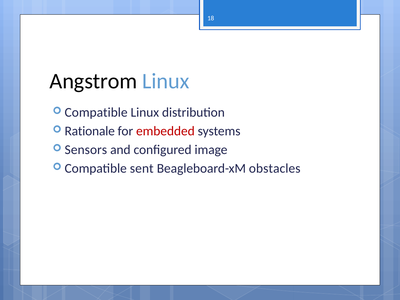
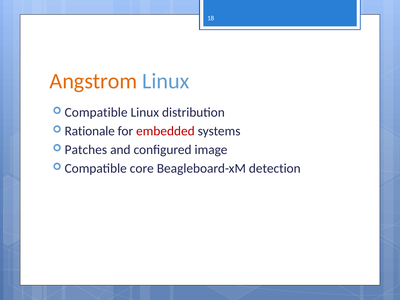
Angstrom colour: black -> orange (93, 81)
Sensors: Sensors -> Patches (86, 150)
sent: sent -> core (142, 169)
obstacles: obstacles -> detection (275, 169)
